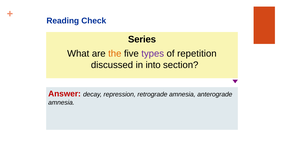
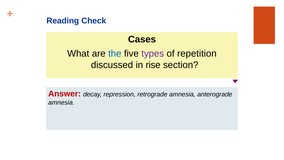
Series: Series -> Cases (142, 39)
the colour: orange -> blue (115, 54)
into: into -> rise (153, 65)
